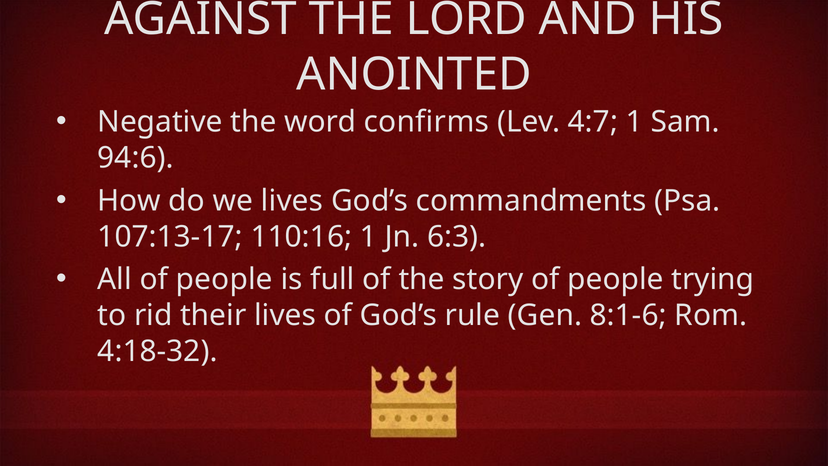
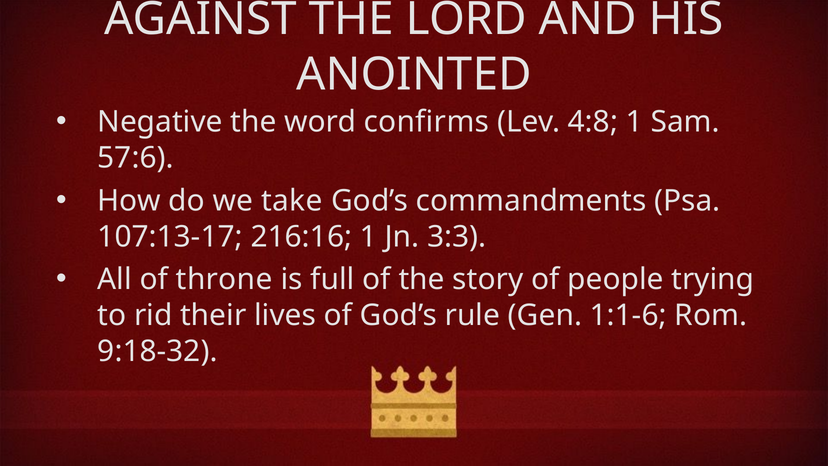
4:7: 4:7 -> 4:8 (593, 122)
94:6: 94:6 -> 57:6 (136, 158)
we lives: lives -> take (292, 201)
110:16: 110:16 -> 216:16 (301, 237)
6:3: 6:3 -> 3:3 (457, 237)
All of people: people -> throne (224, 279)
8:1-6: 8:1-6 -> 1:1-6 (628, 315)
4:18-32: 4:18-32 -> 9:18-32 (157, 351)
